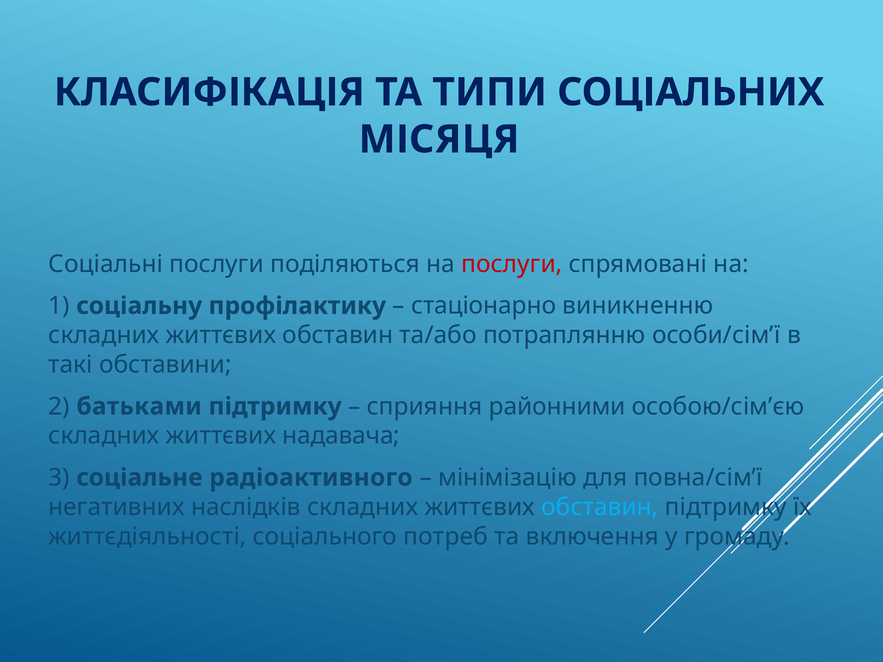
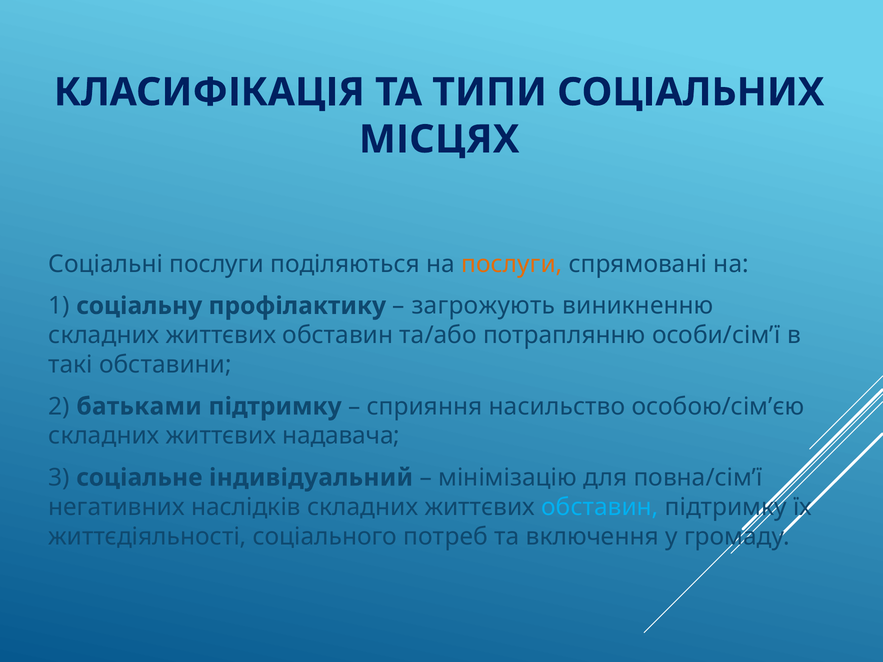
МІСЯЦЯ: МІСЯЦЯ -> МІСЦЯХ (439, 139)
послуги colour: red -> orange (512, 264)
стаціонарно: стаціонарно -> загрожують (483, 306)
районними: районними -> насильство (557, 407)
радіоактивного: радіоактивного -> індивідуальний (311, 478)
